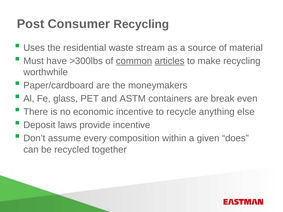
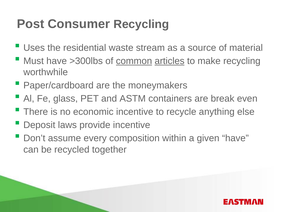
given does: does -> have (235, 138)
